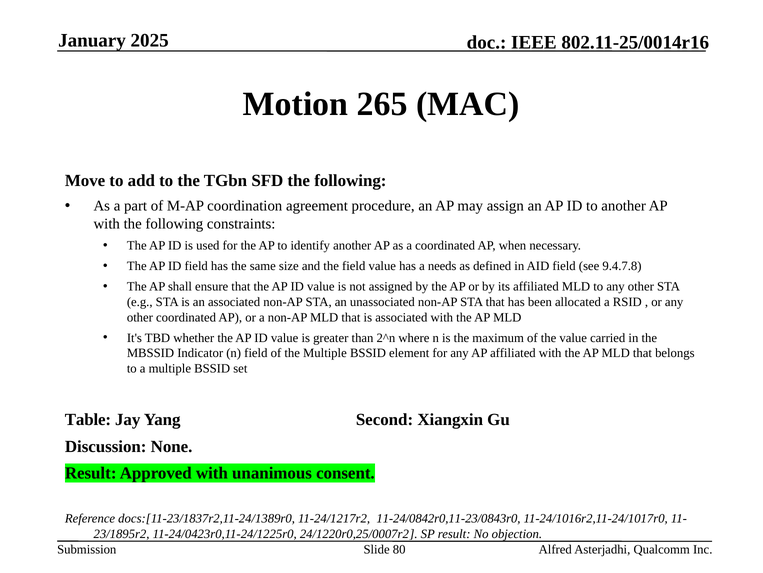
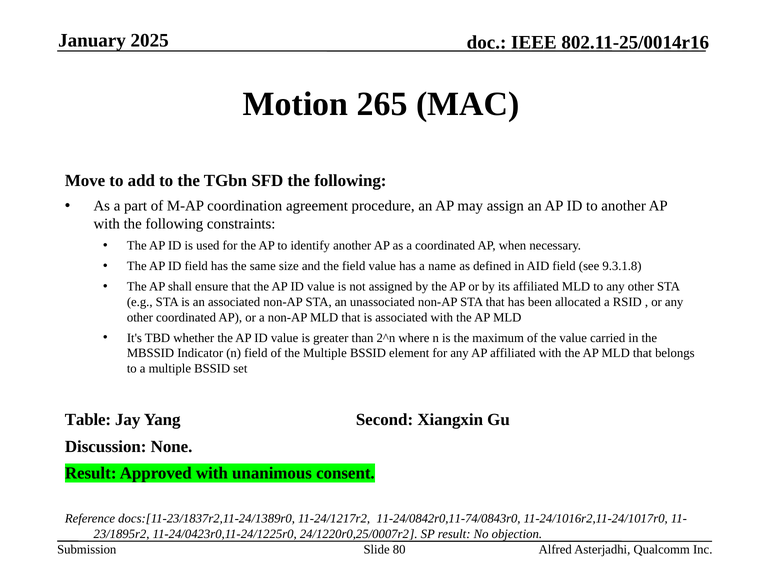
needs: needs -> name (442, 266)
9.4.7.8: 9.4.7.8 -> 9.3.1.8 (622, 266)
11-24/0842r0,11-23/0843r0: 11-24/0842r0,11-23/0843r0 -> 11-24/0842r0,11-74/0843r0 (448, 518)
